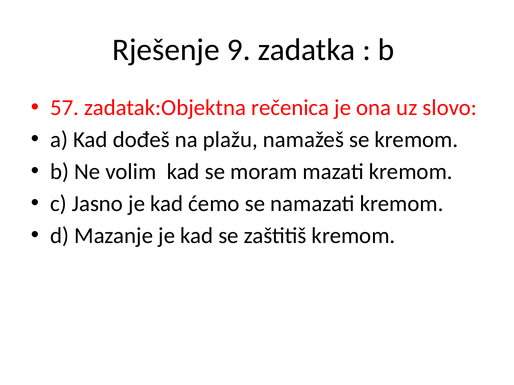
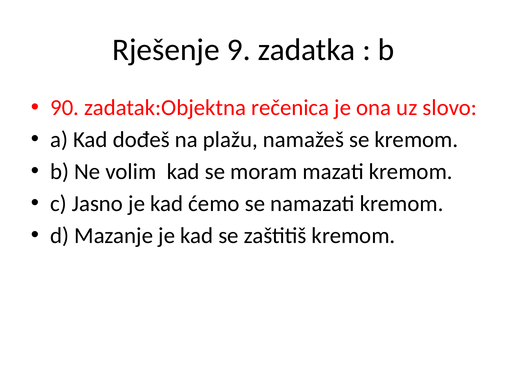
57: 57 -> 90 (65, 108)
